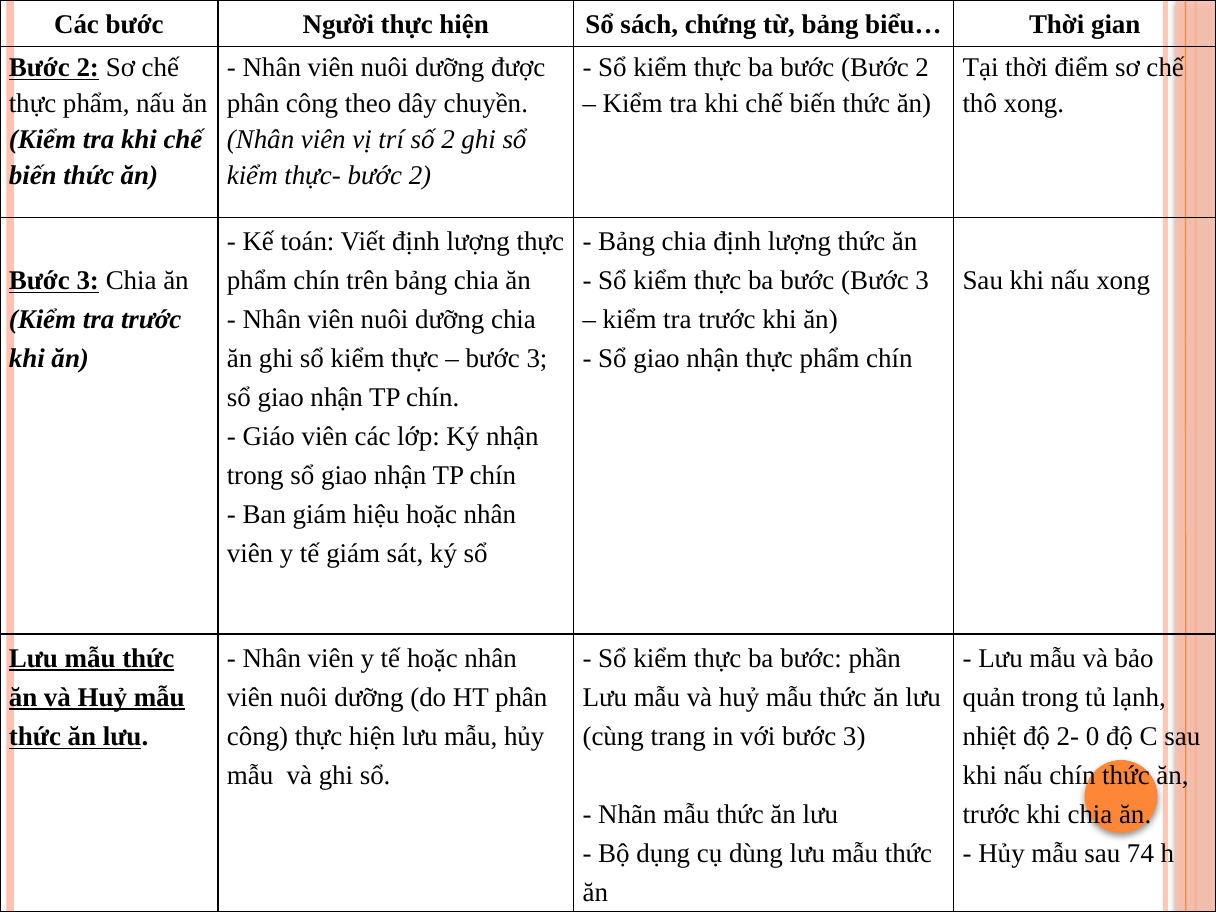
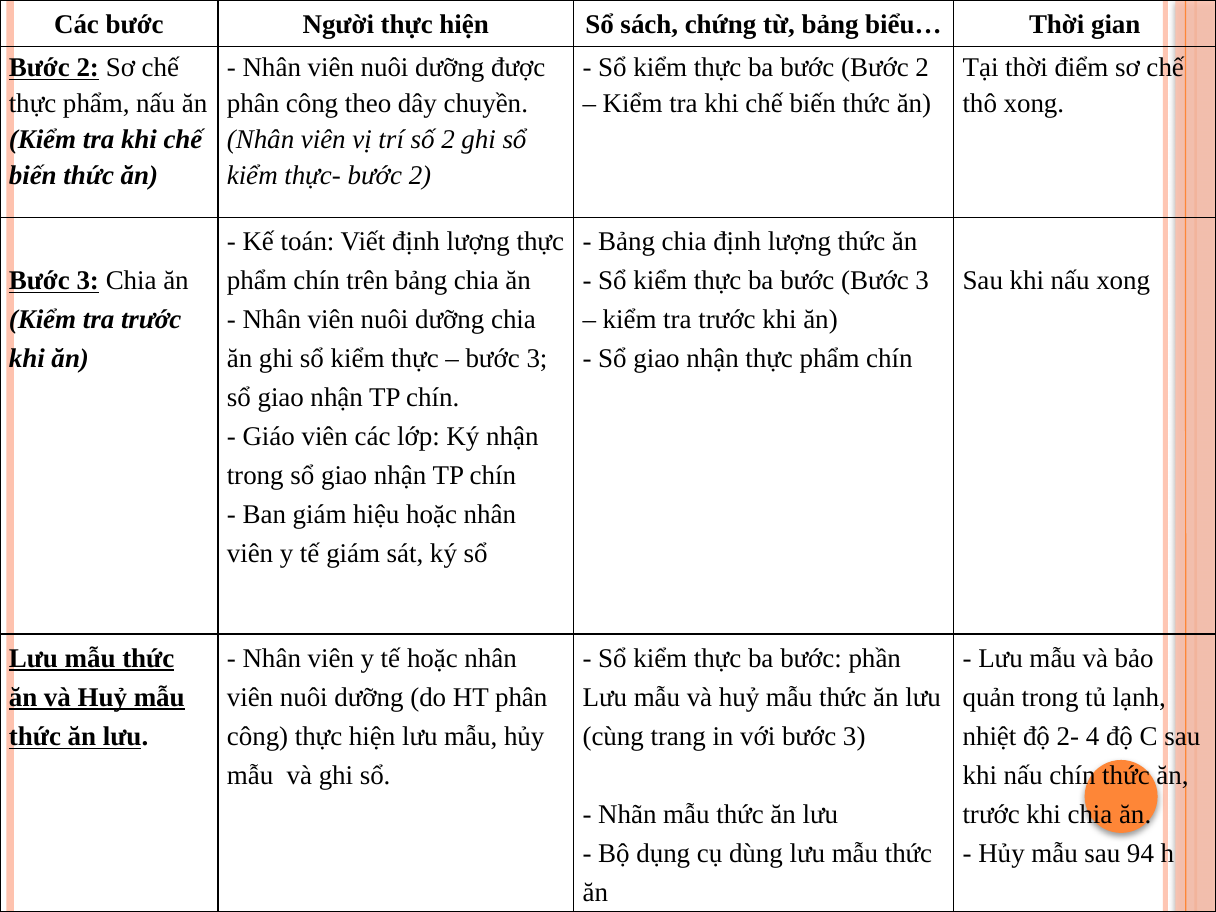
0: 0 -> 4 (1093, 736)
74: 74 -> 94 (1141, 853)
